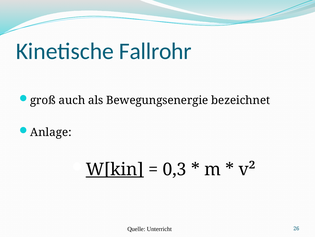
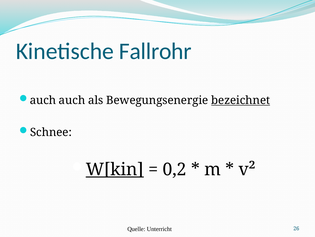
groß: groß -> auch (43, 100)
bezeichnet underline: none -> present (241, 100)
Anlage: Anlage -> Schnee (51, 132)
0,3: 0,3 -> 0,2 (175, 169)
